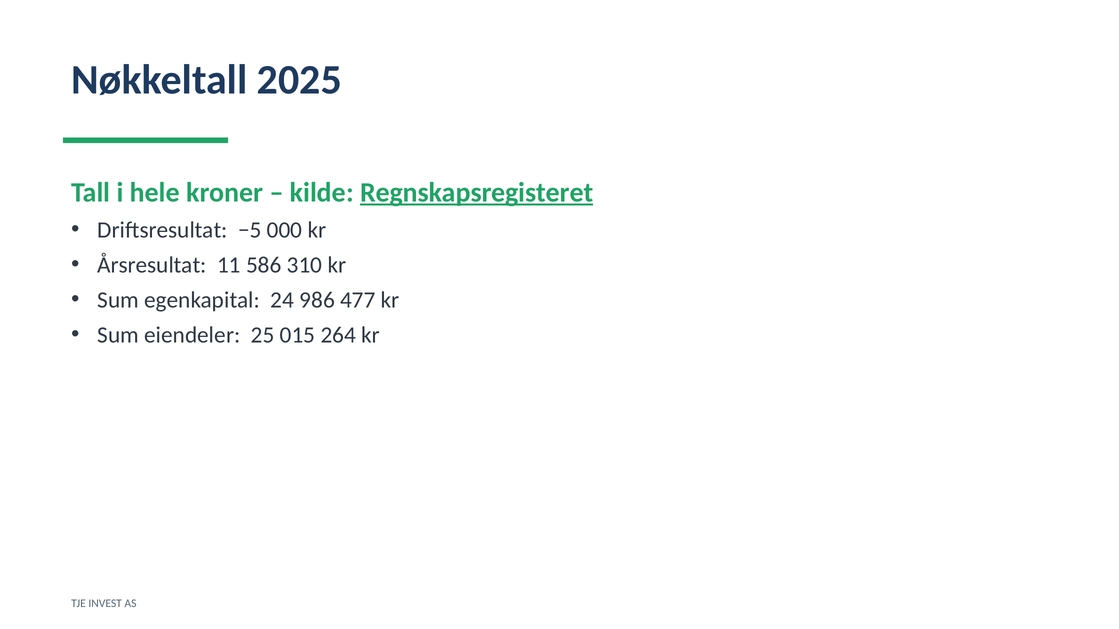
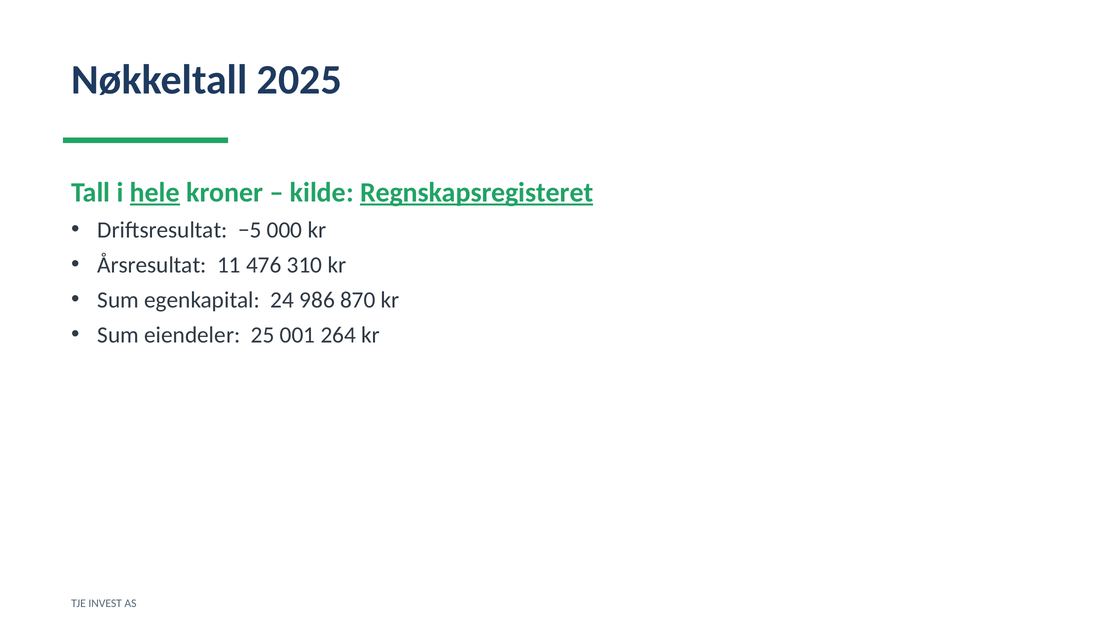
hele underline: none -> present (155, 193)
586: 586 -> 476 (264, 265)
477: 477 -> 870 (358, 300)
015: 015 -> 001 (298, 335)
